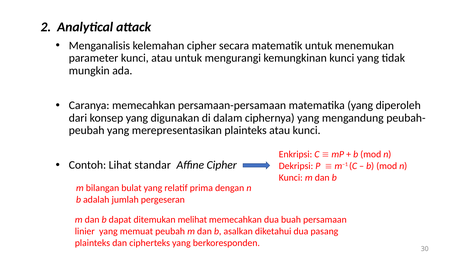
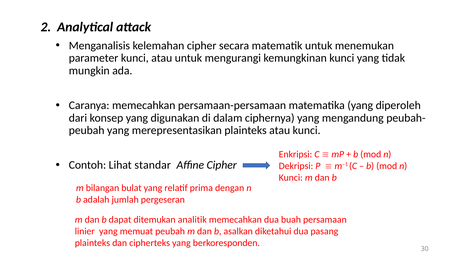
melihat: melihat -> analitik (192, 220)
